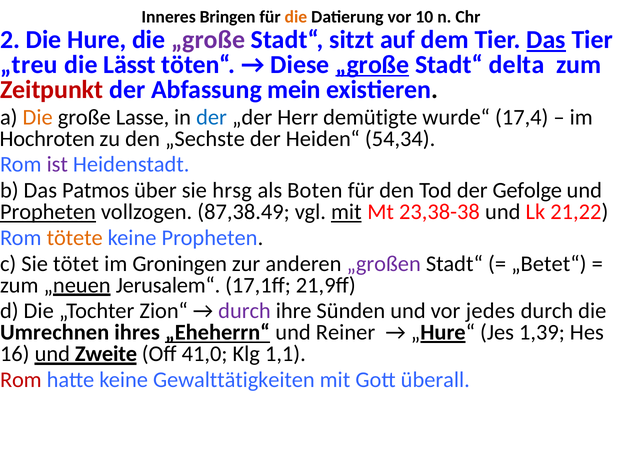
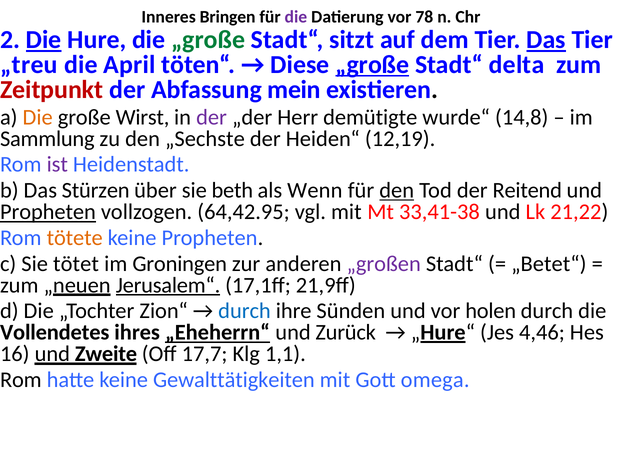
die colour: orange -> purple (296, 17)
10: 10 -> 78 (424, 17)
Die underline: none -> present (44, 40)
„große colour: purple -> green (208, 40)
Lässt: Lässt -> April (129, 65)
Lasse: Lasse -> Wirst (143, 117)
der colour: blue -> purple (212, 117)
17,4: 17,4 -> 14,8 (522, 117)
Hochroten: Hochroten -> Sammlung (47, 139)
54,34: 54,34 -> 12,19 (400, 139)
Patmos: Patmos -> Stürzen (96, 191)
hrsg: hrsg -> beth (232, 191)
Boten: Boten -> Wenn (315, 191)
den underline: none -> present (397, 191)
Gefolge: Gefolge -> Reitend (527, 191)
87,38.49: 87,38.49 -> 64,42.95 (244, 212)
mit underline: present -> none (346, 212)
23,38-38: 23,38-38 -> 33,41-38 (439, 212)
Jerusalem“ underline: none -> present (168, 285)
durch colour: purple -> blue (245, 311)
jedes: jedes -> holen (491, 311)
Umrechnen: Umrechnen -> Vollendetes (55, 333)
Reiner: Reiner -> Zurück (346, 333)
1,39: 1,39 -> 4,46 (542, 333)
41,0: 41,0 -> 17,7 (205, 354)
Rom colour: red -> black (21, 380)
überall: überall -> omega (435, 380)
